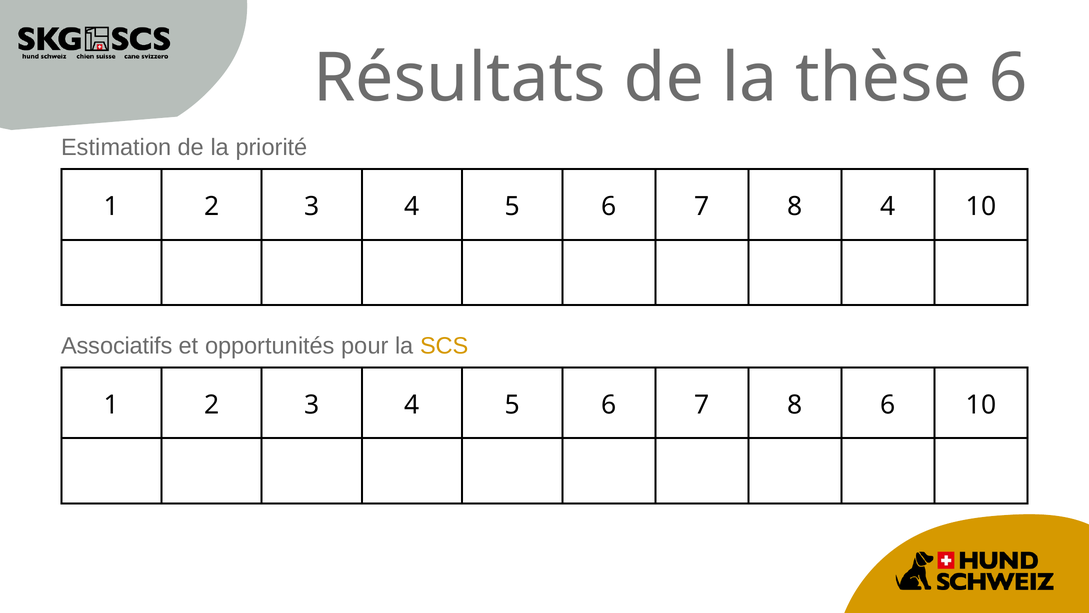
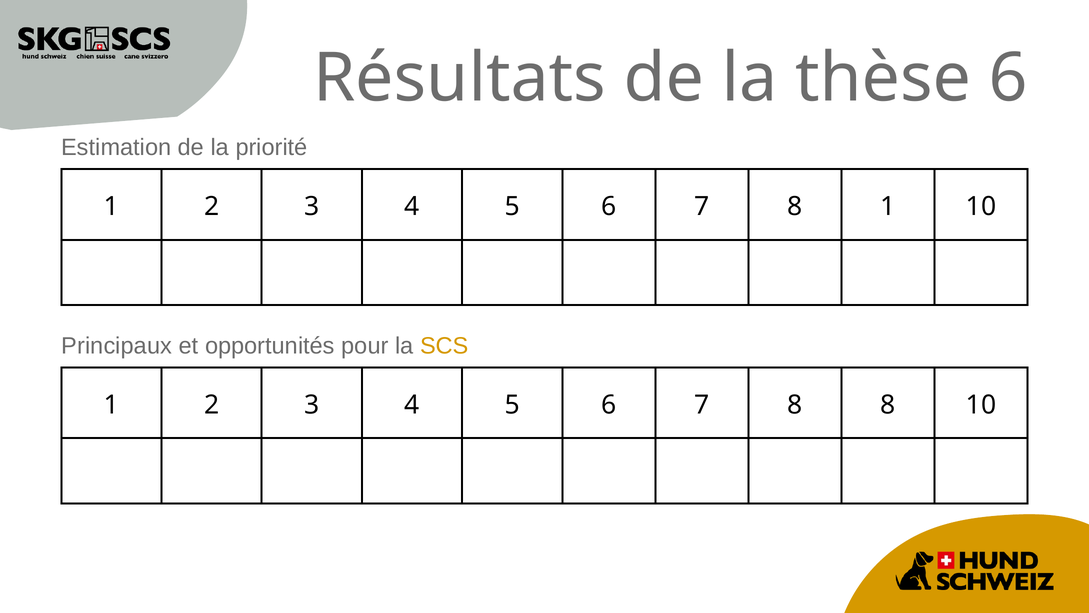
8 4: 4 -> 1 (888, 206)
Associatifs: Associatifs -> Principaux (117, 346)
8 6: 6 -> 8 (888, 405)
